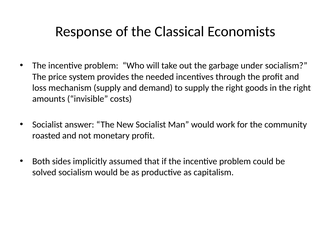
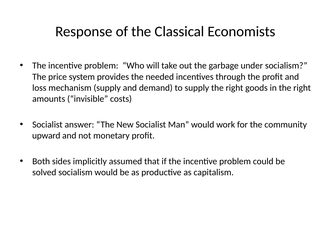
roasted: roasted -> upward (46, 136)
